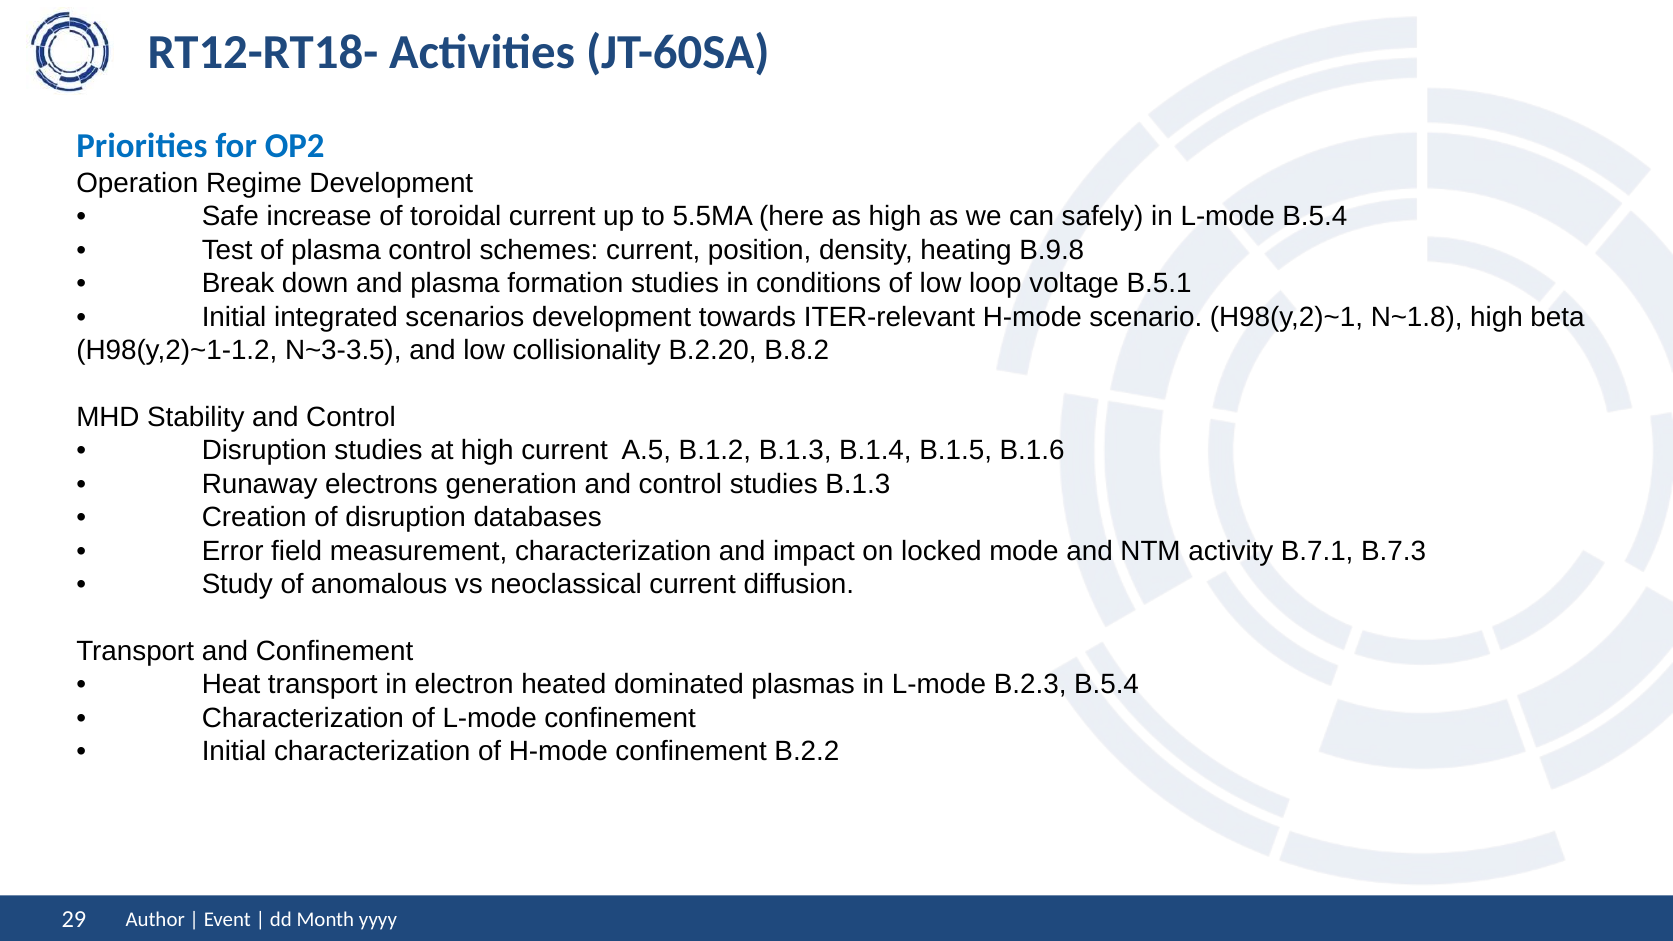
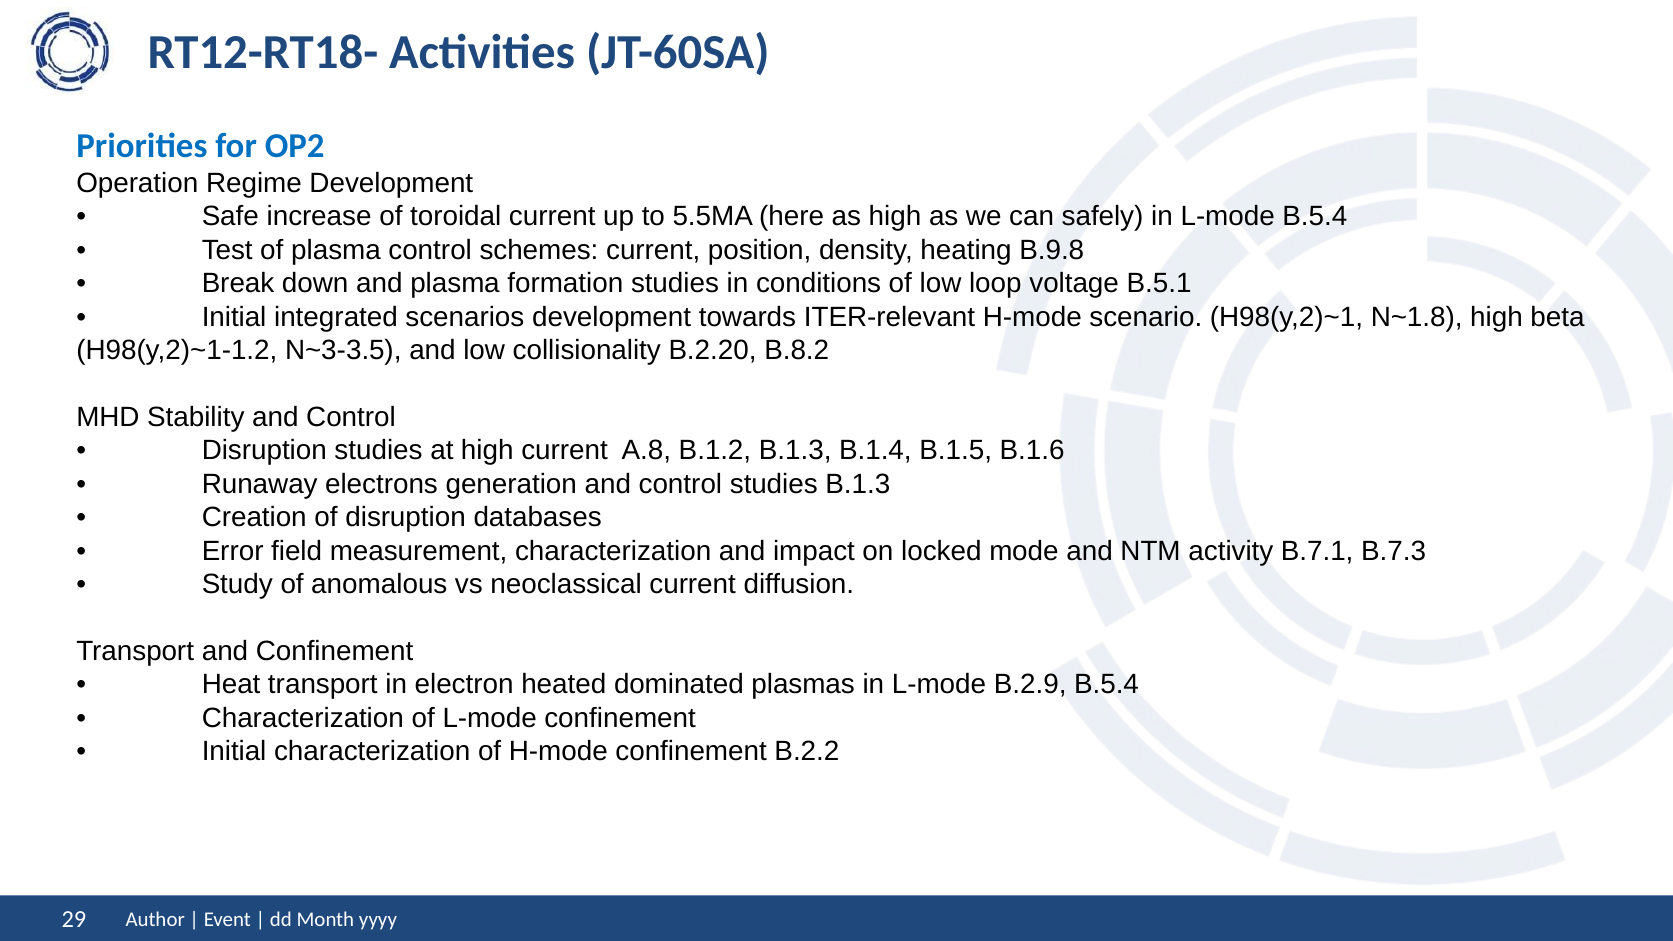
A.5: A.5 -> A.8 (646, 451)
B.2.3: B.2.3 -> B.2.9 (1030, 685)
